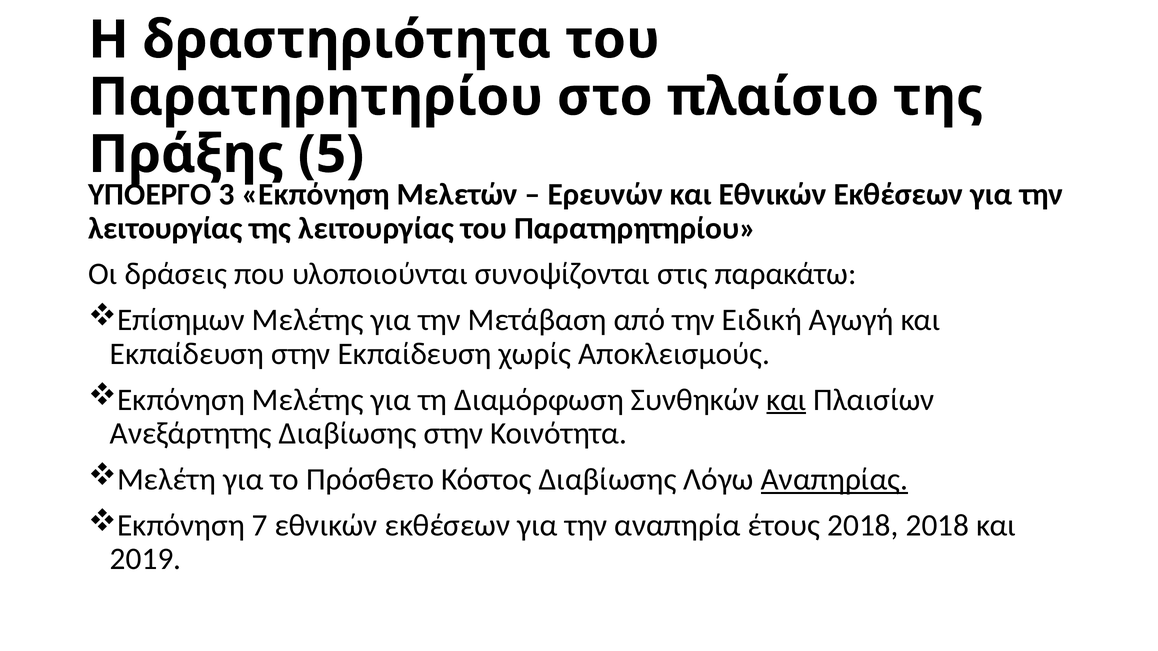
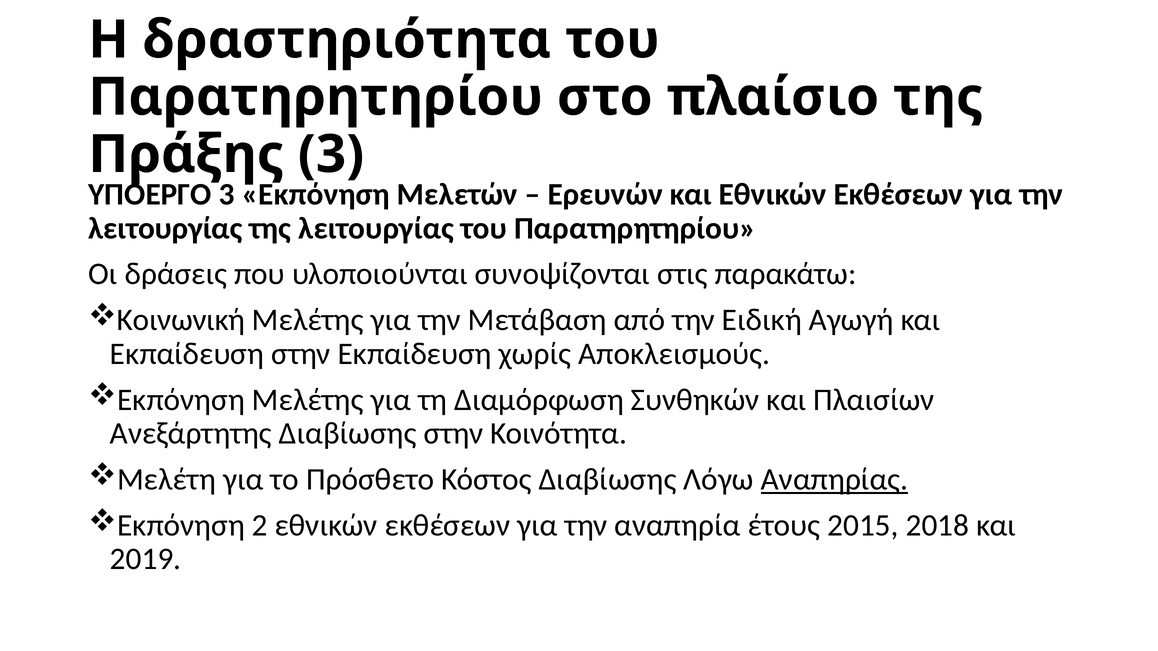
5: 5 -> 3 (331, 155)
Επίσημων: Επίσημων -> Κοινωνική (181, 320)
και underline: present -> none (786, 400)
7: 7 -> 2 (260, 526)
έτους 2018: 2018 -> 2015 (863, 526)
